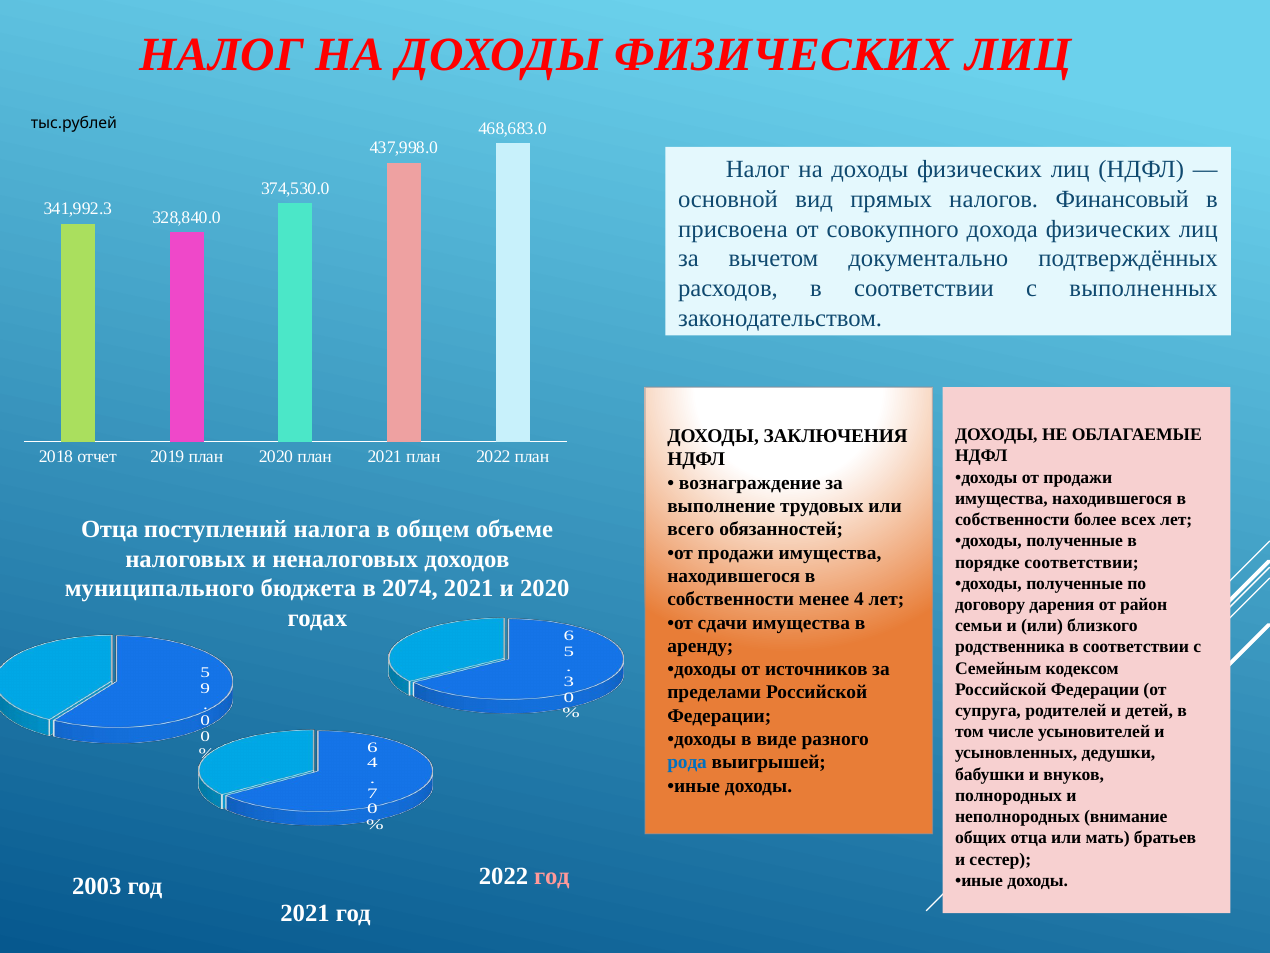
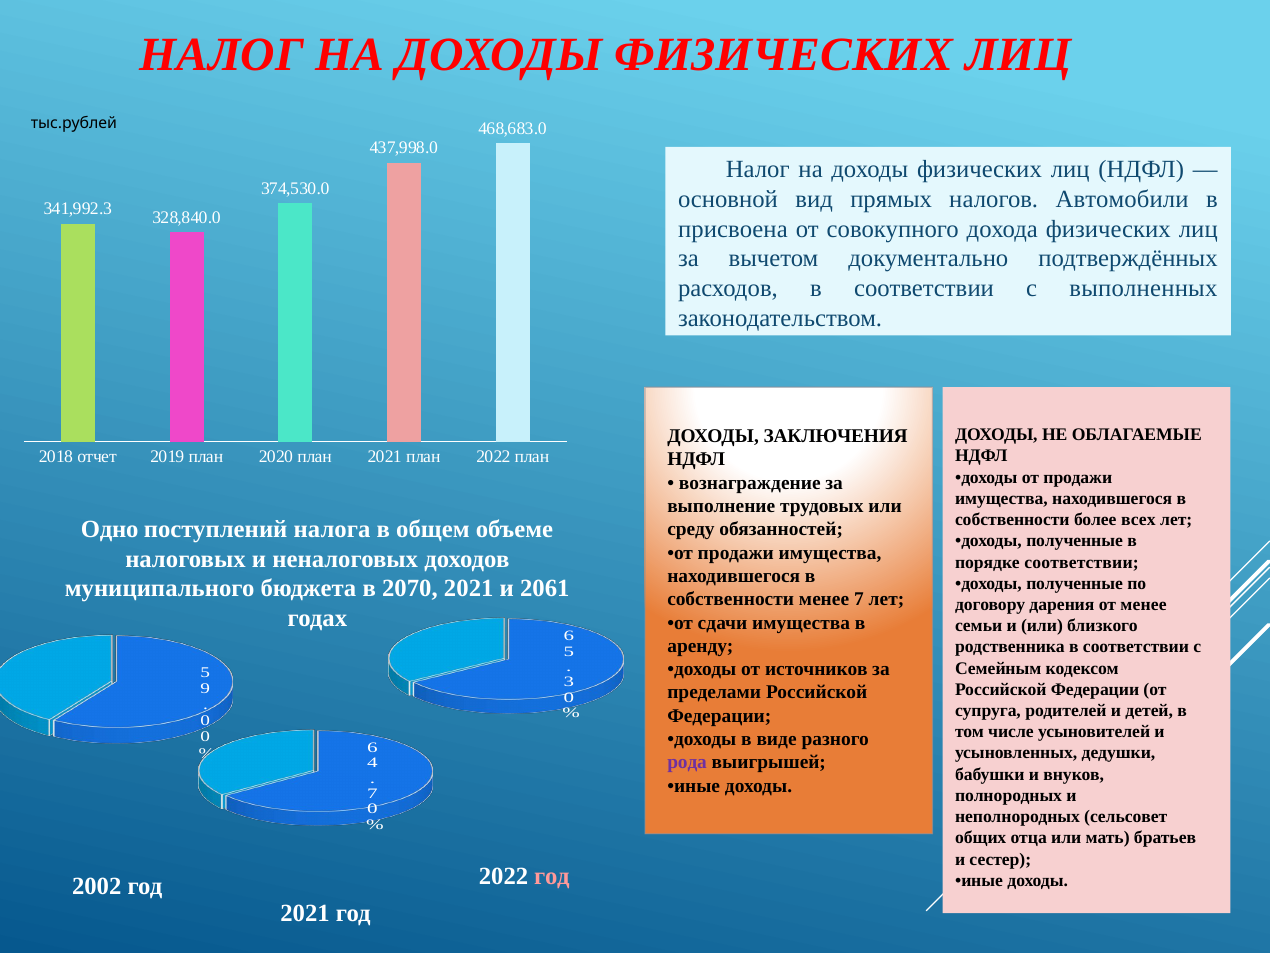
Финансовый: Финансовый -> Автомобили (1122, 199)
Отца: Отца -> Одно (110, 529)
всего: всего -> среду (691, 529)
2074: 2074 -> 2070 (410, 588)
и 2020: 2020 -> 2061 (545, 588)
менее 4: 4 -> 7 (859, 599)
от район: район -> менее (1144, 604)
рода colour: blue -> purple (687, 762)
внимание: внимание -> сельсовет (1126, 816)
2003: 2003 -> 2002 (97, 886)
